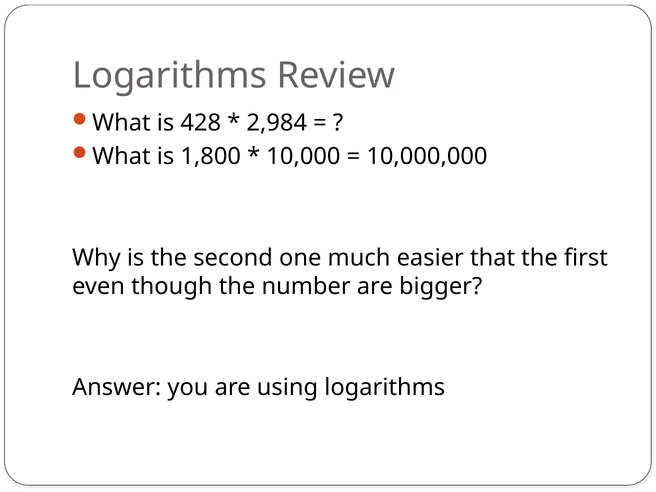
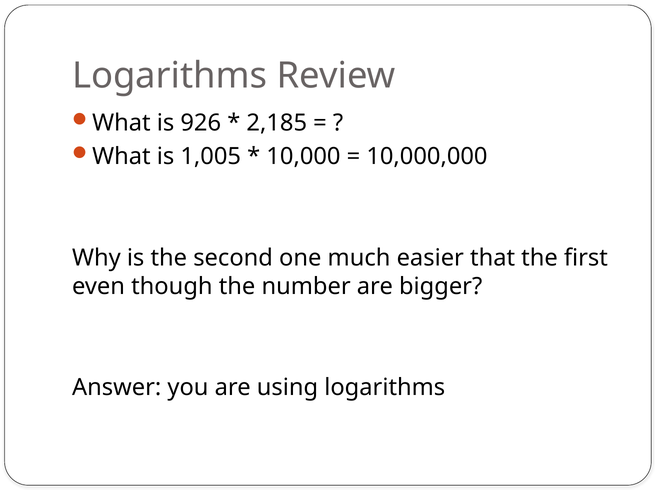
428: 428 -> 926 (201, 123)
2,984: 2,984 -> 2,185 (277, 123)
1,800: 1,800 -> 1,005 (211, 157)
